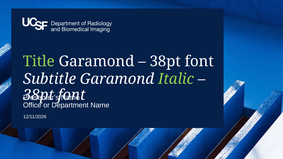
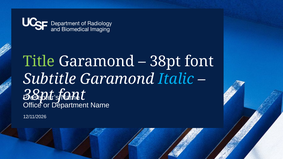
Italic colour: light green -> light blue (176, 79)
